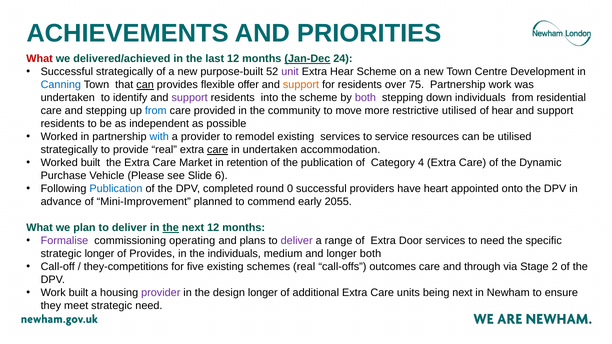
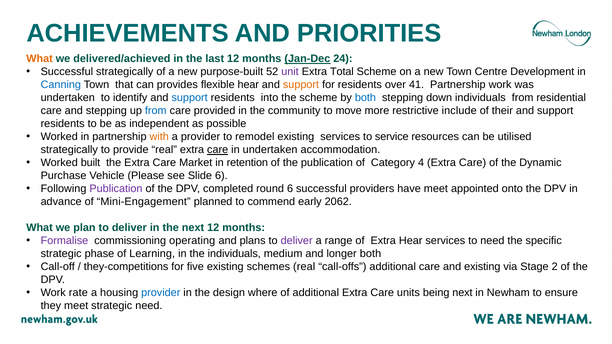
What colour: red -> orange (40, 59)
Extra Hear: Hear -> Total (342, 72)
can underline: present -> none (145, 85)
flexible offer: offer -> hear (248, 85)
75: 75 -> 41 (417, 85)
support colour: purple -> blue (190, 98)
both colour: purple -> blue (365, 98)
restrictive utilised: utilised -> include (459, 111)
of hear: hear -> their (502, 111)
with colour: blue -> orange (159, 137)
Publication colour: blue -> purple (116, 189)
round 0: 0 -> 6 (290, 189)
have heart: heart -> meet (436, 189)
Mini-Improvement: Mini-Improvement -> Mini-Engagement (144, 202)
2055: 2055 -> 2062 (338, 202)
the underline: present -> none (171, 228)
Extra Door: Door -> Hear (411, 241)
strategic longer: longer -> phase (99, 254)
of Provides: Provides -> Learning (152, 254)
call-offs outcomes: outcomes -> additional (393, 267)
and through: through -> existing (482, 267)
Work built: built -> rate (78, 293)
provider colour: purple -> blue (161, 293)
design longer: longer -> where (263, 293)
